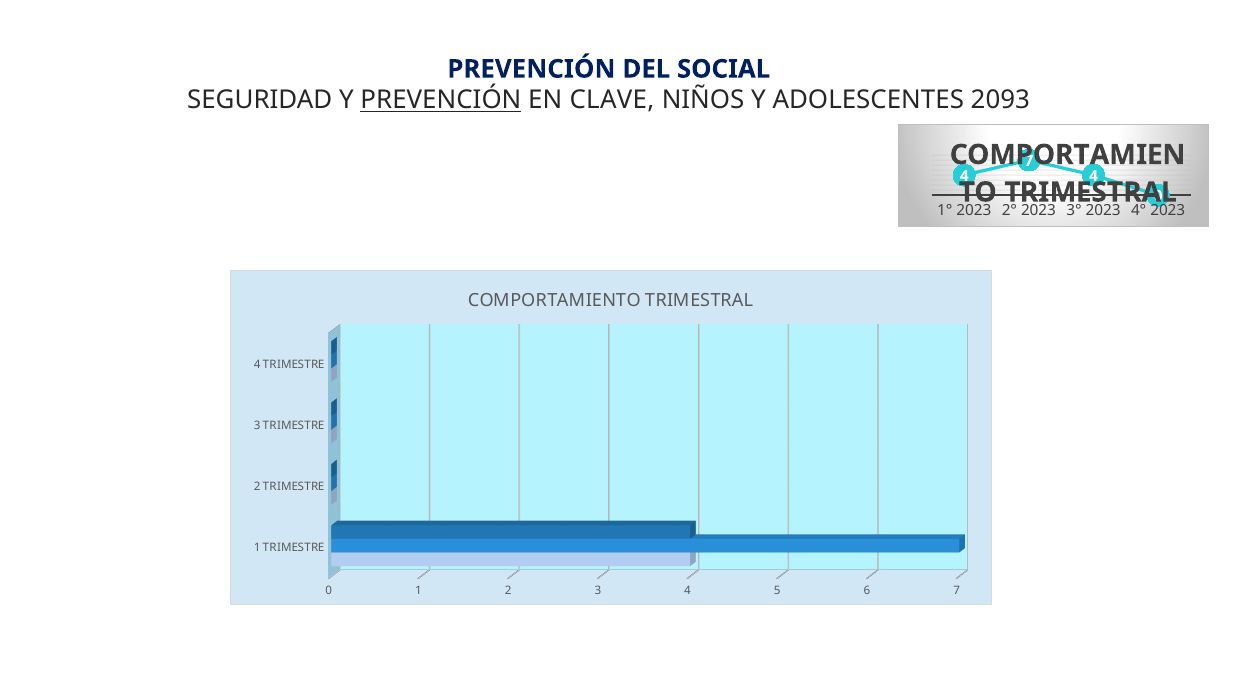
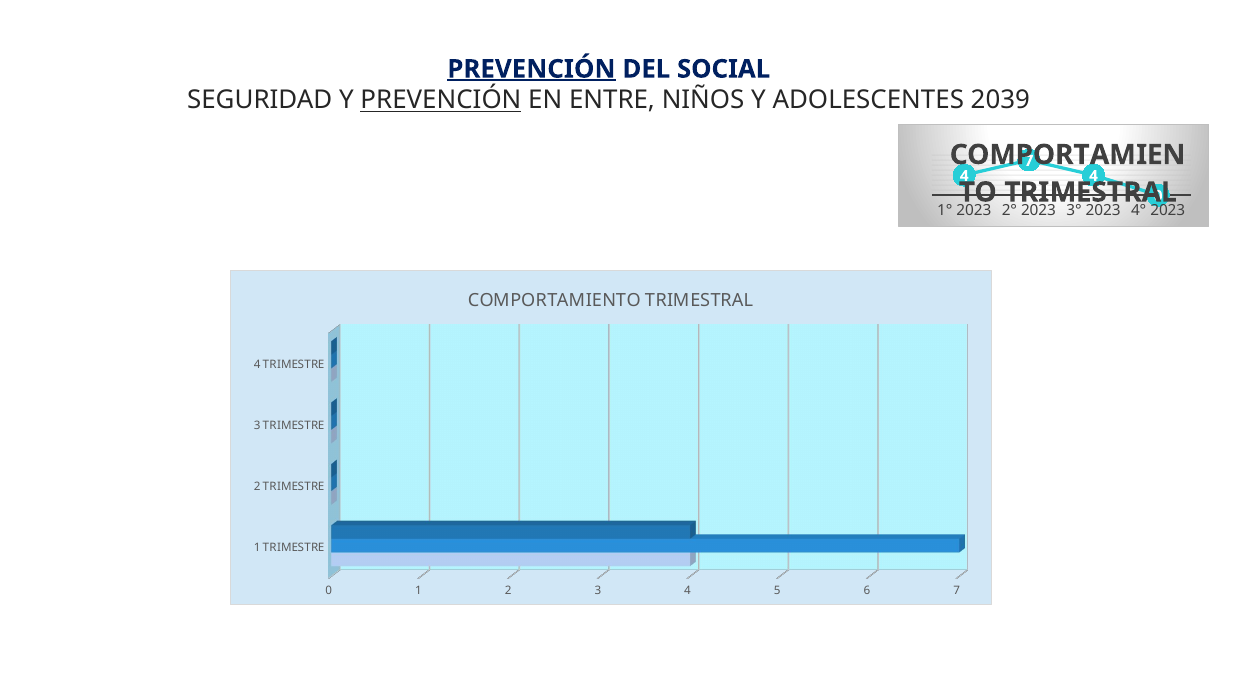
PREVENCIÓN underline: none -> present (531, 69)
CLAVE: CLAVE -> ENTRE (612, 100)
2093: 2093 -> 2039 (1000, 100)
